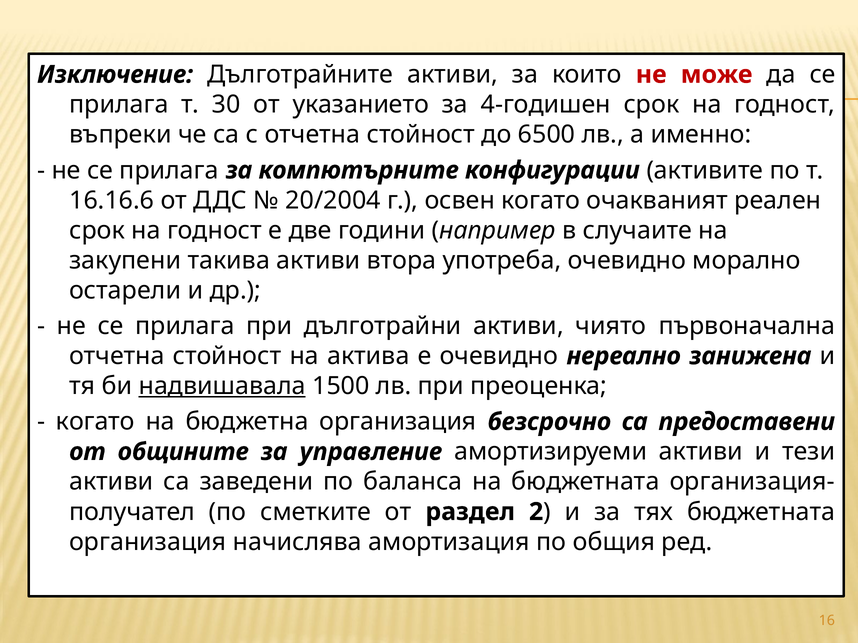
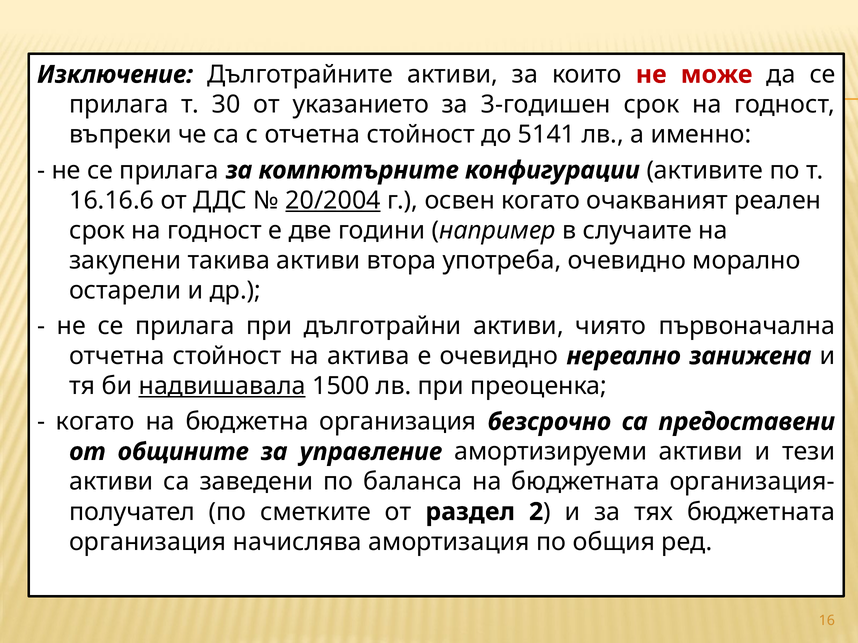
4-годишен: 4-годишен -> 3-годишен (546, 105)
6500: 6500 -> 5141 (547, 135)
20/2004 underline: none -> present (333, 200)
